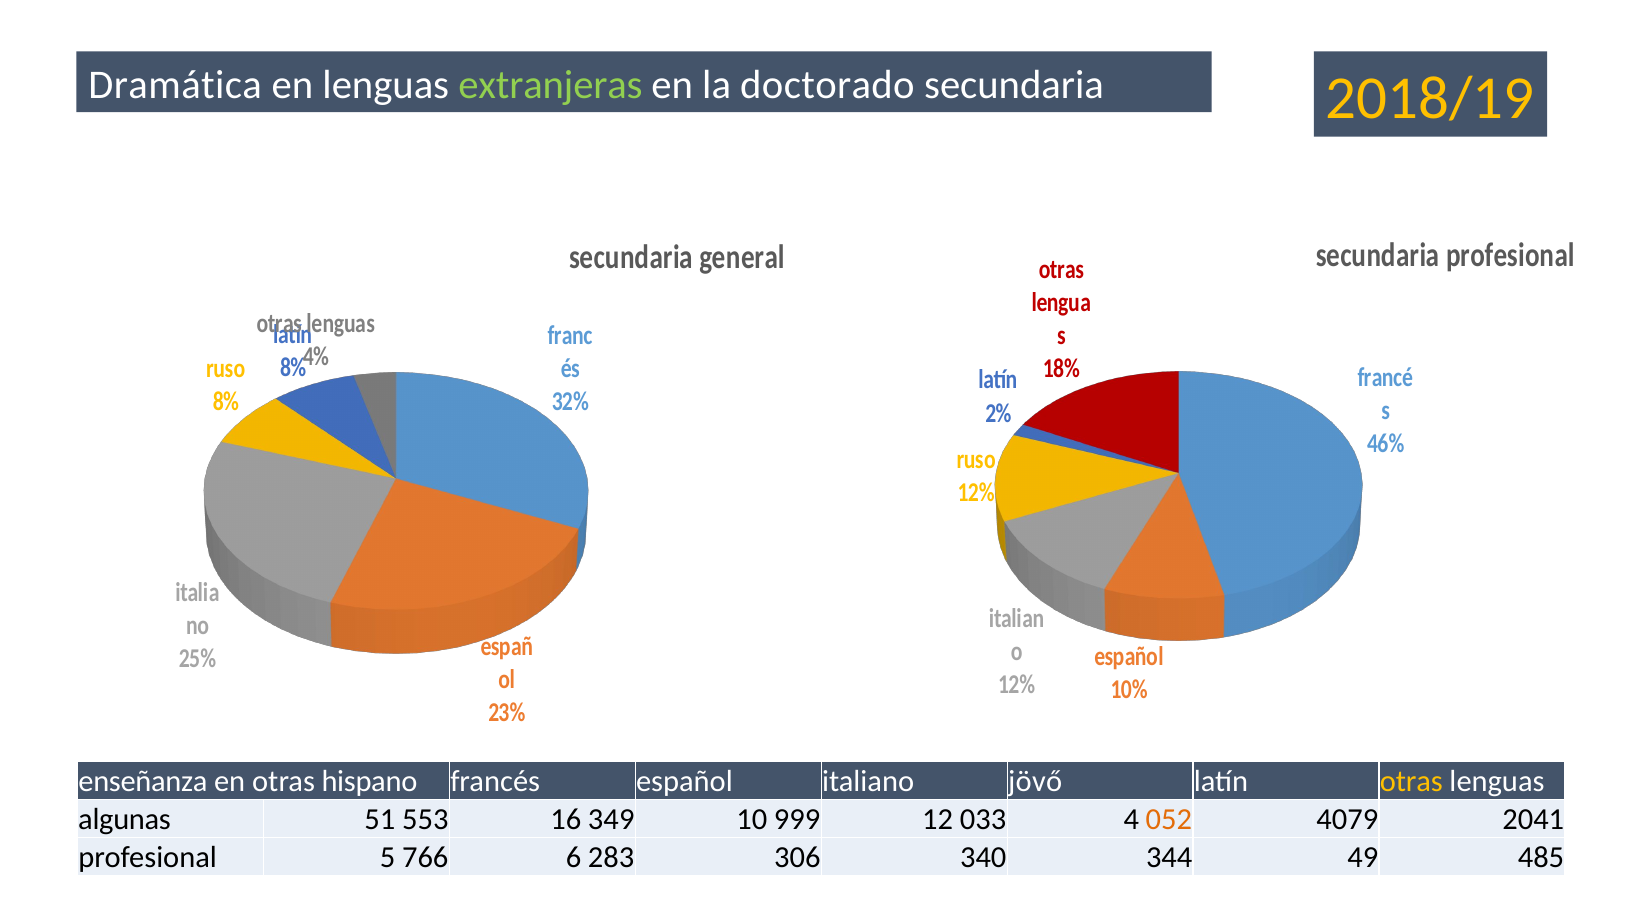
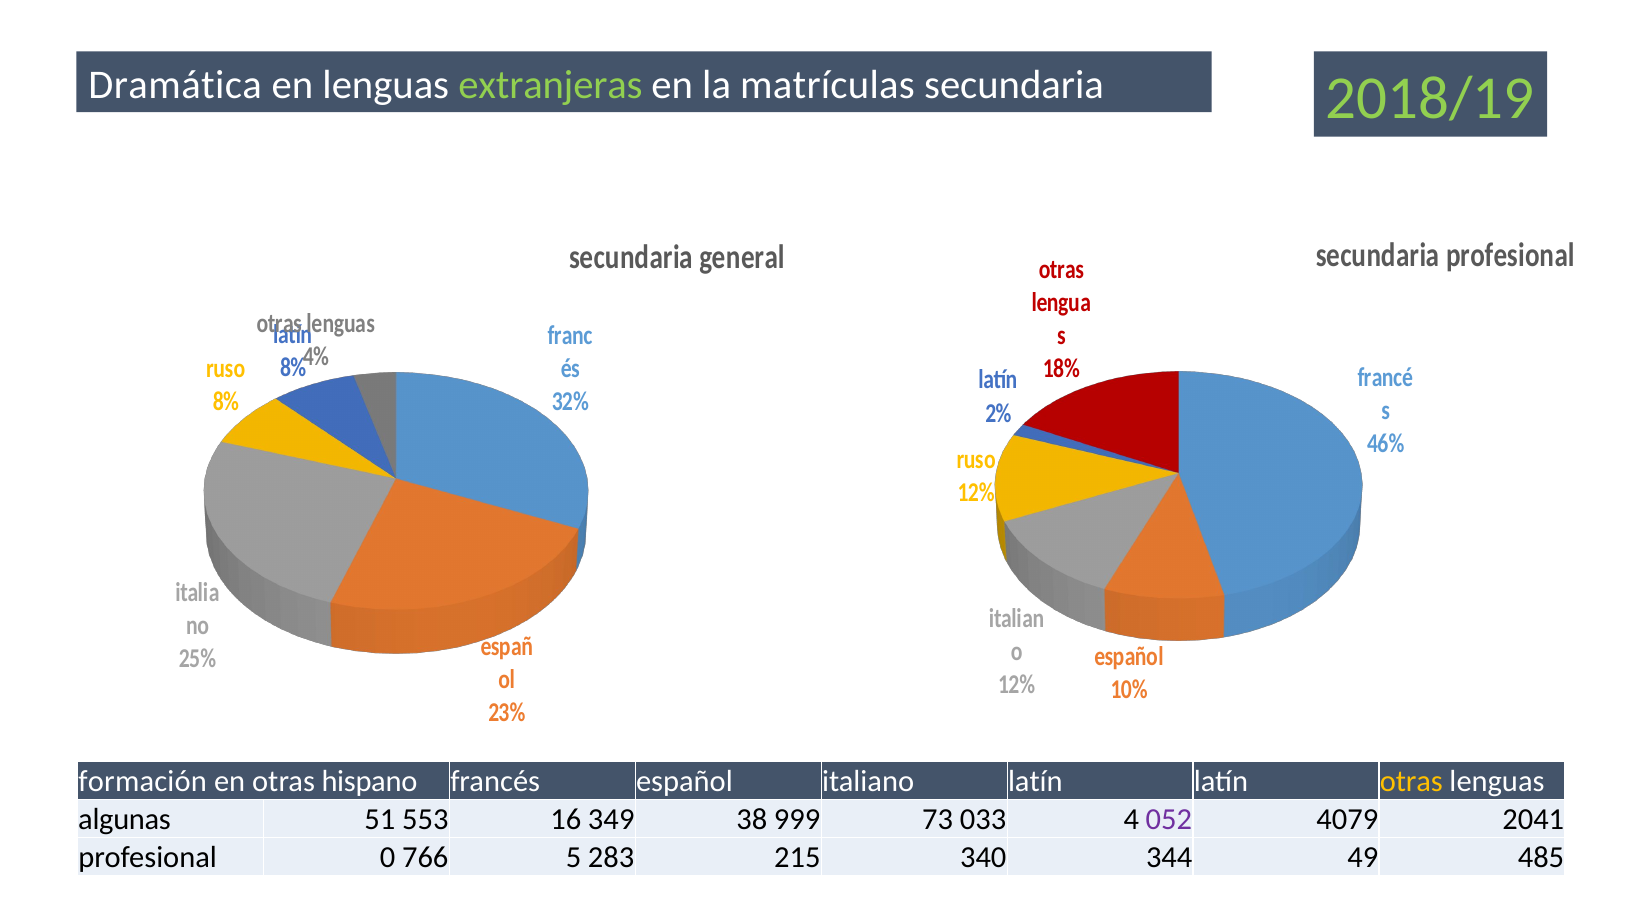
doctorado: doctorado -> matrículas (827, 85)
2018/19 colour: yellow -> light green (1430, 98)
enseñanza: enseñanza -> formación (143, 781)
italiano jövő: jövő -> latín (1035, 781)
10: 10 -> 38 (752, 820)
12: 12 -> 73 (938, 820)
052 colour: orange -> purple (1169, 820)
5: 5 -> 0 (388, 858)
6: 6 -> 5 (574, 858)
306: 306 -> 215 (797, 858)
